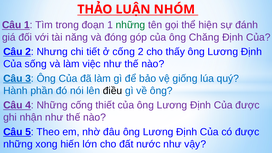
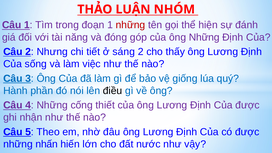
những colour: green -> red (130, 25)
ông Chăng: Chăng -> Những (204, 37)
ở cống: cống -> sáng (124, 52)
xong: xong -> nhấn (47, 144)
